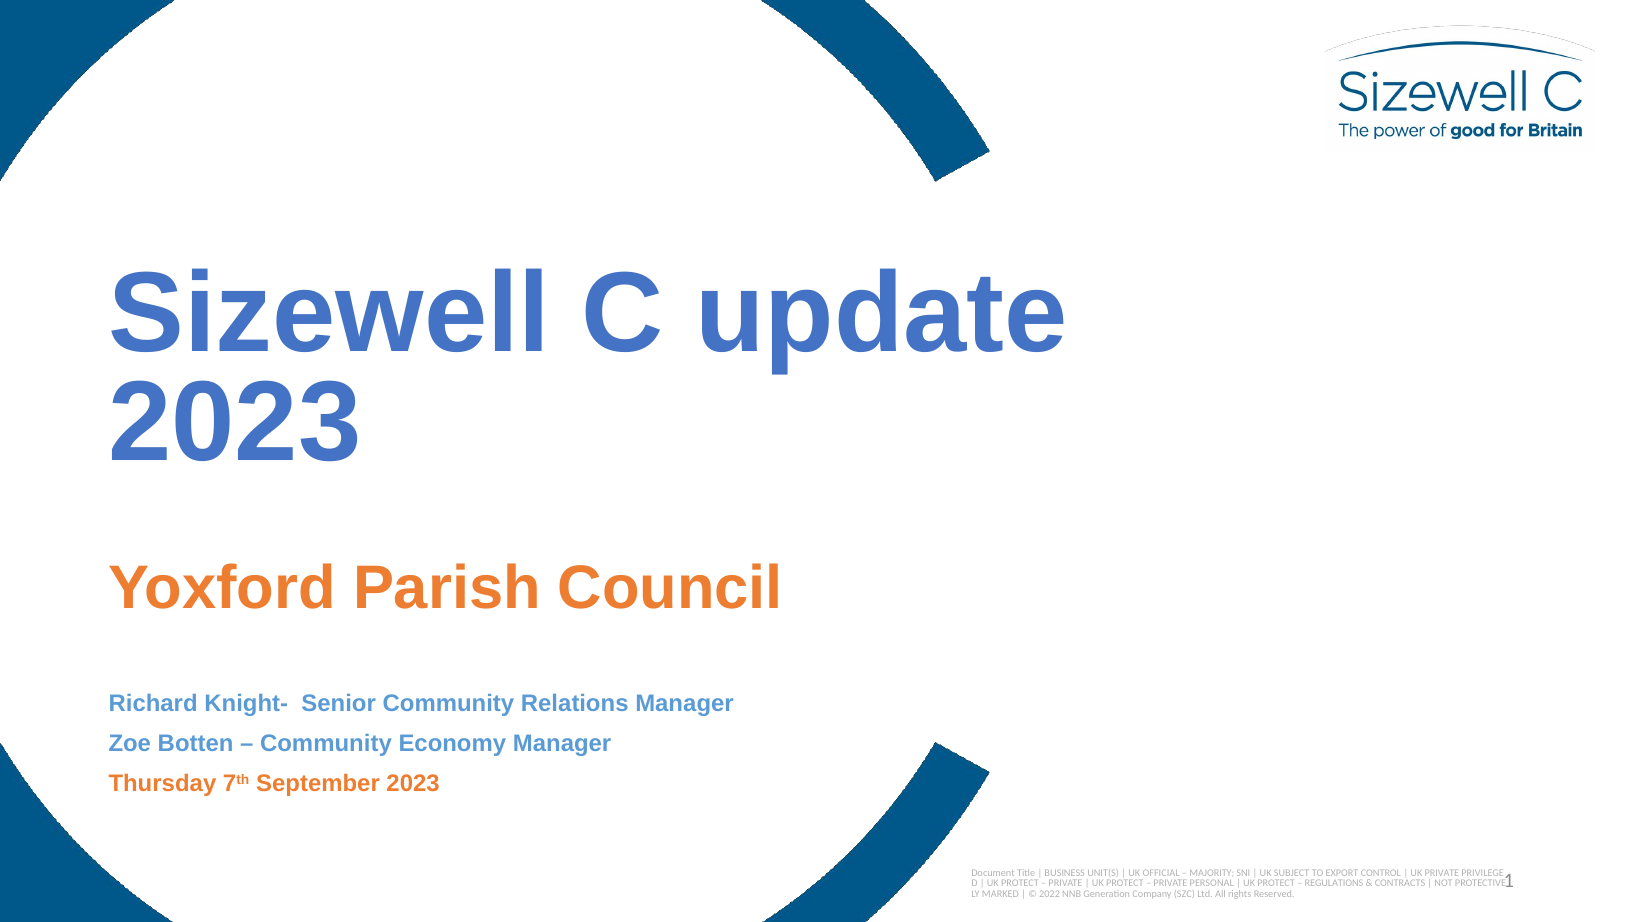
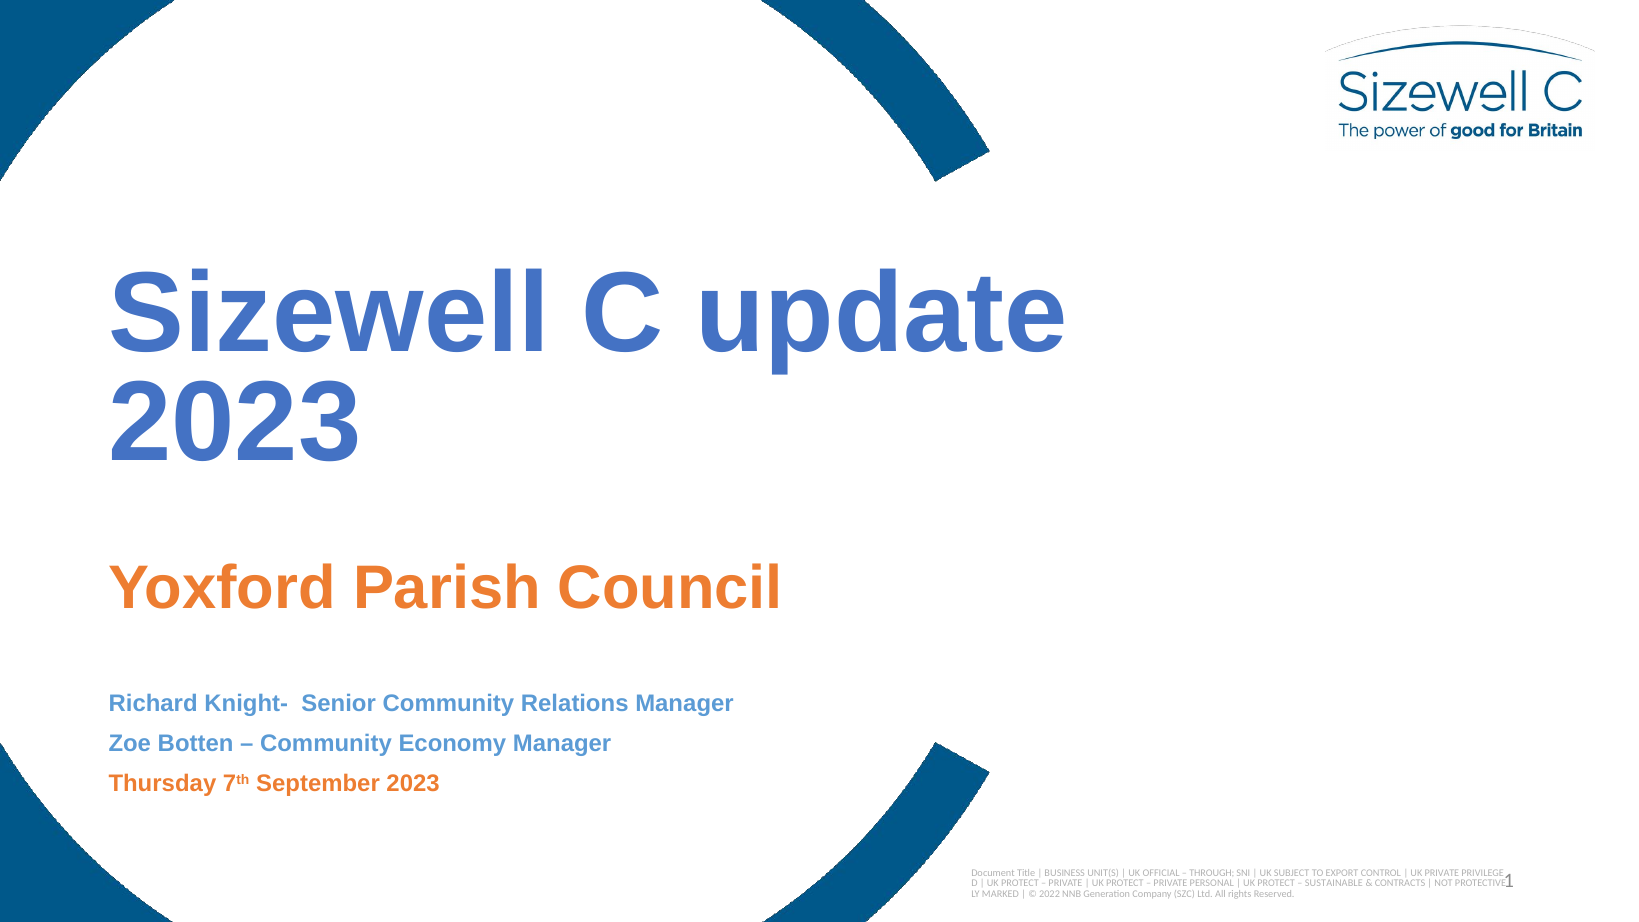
MAJORITY: MAJORITY -> THROUGH (1212, 873)
REGULATIONS: REGULATIONS -> SUSTAINABLE (1334, 883)
